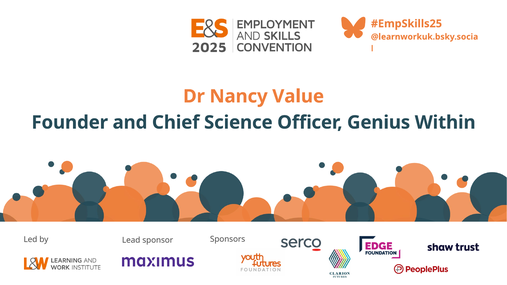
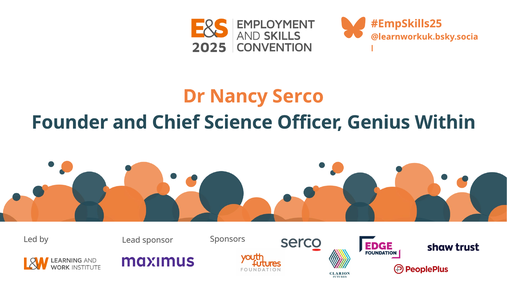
Value: Value -> Serco (298, 96)
